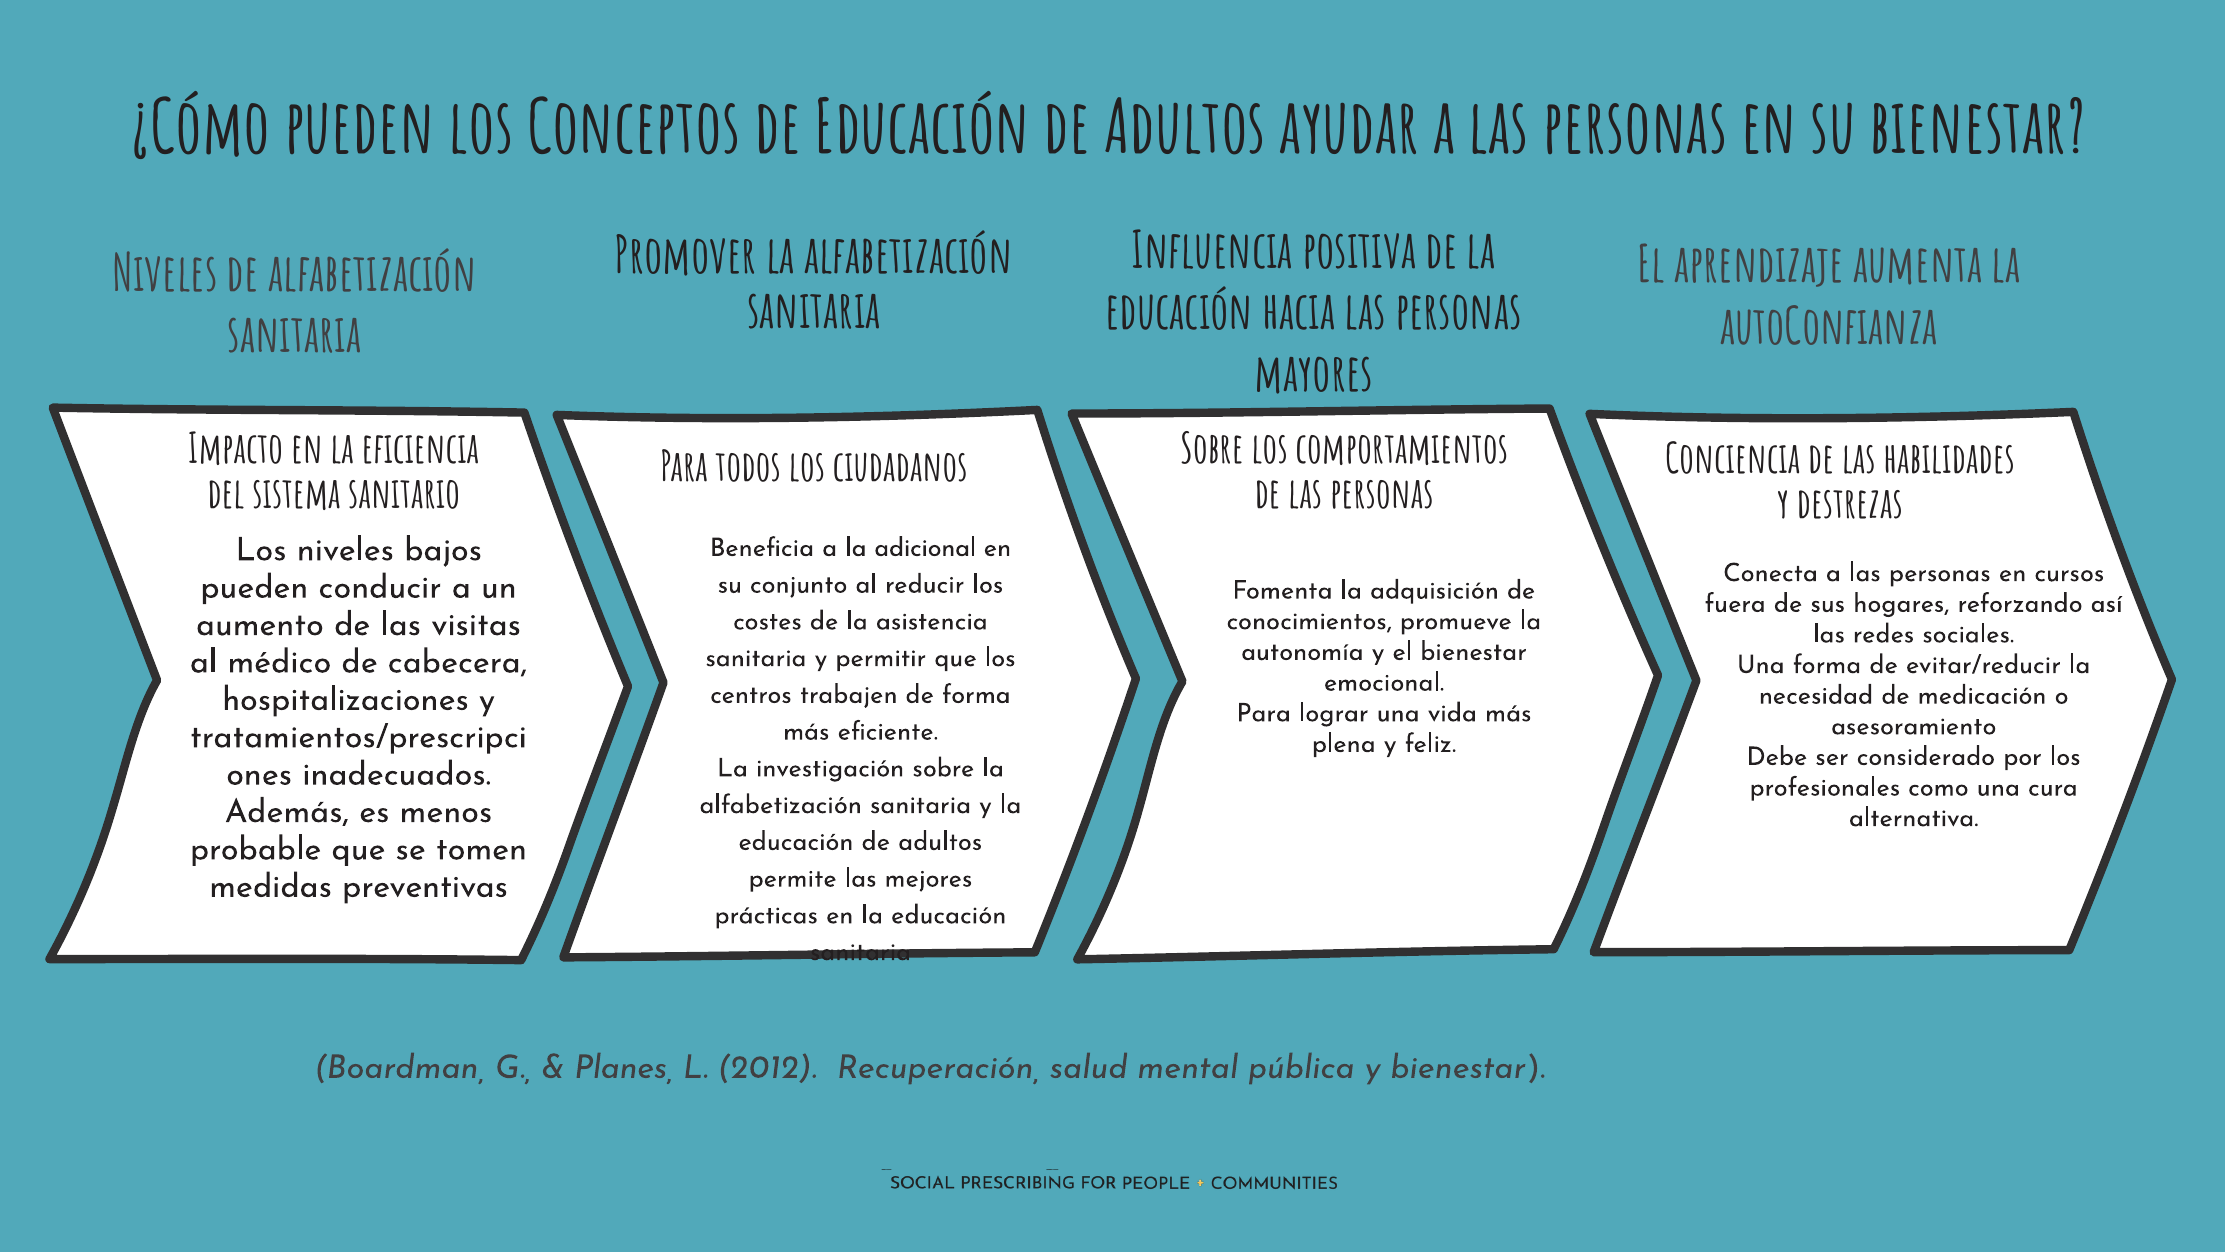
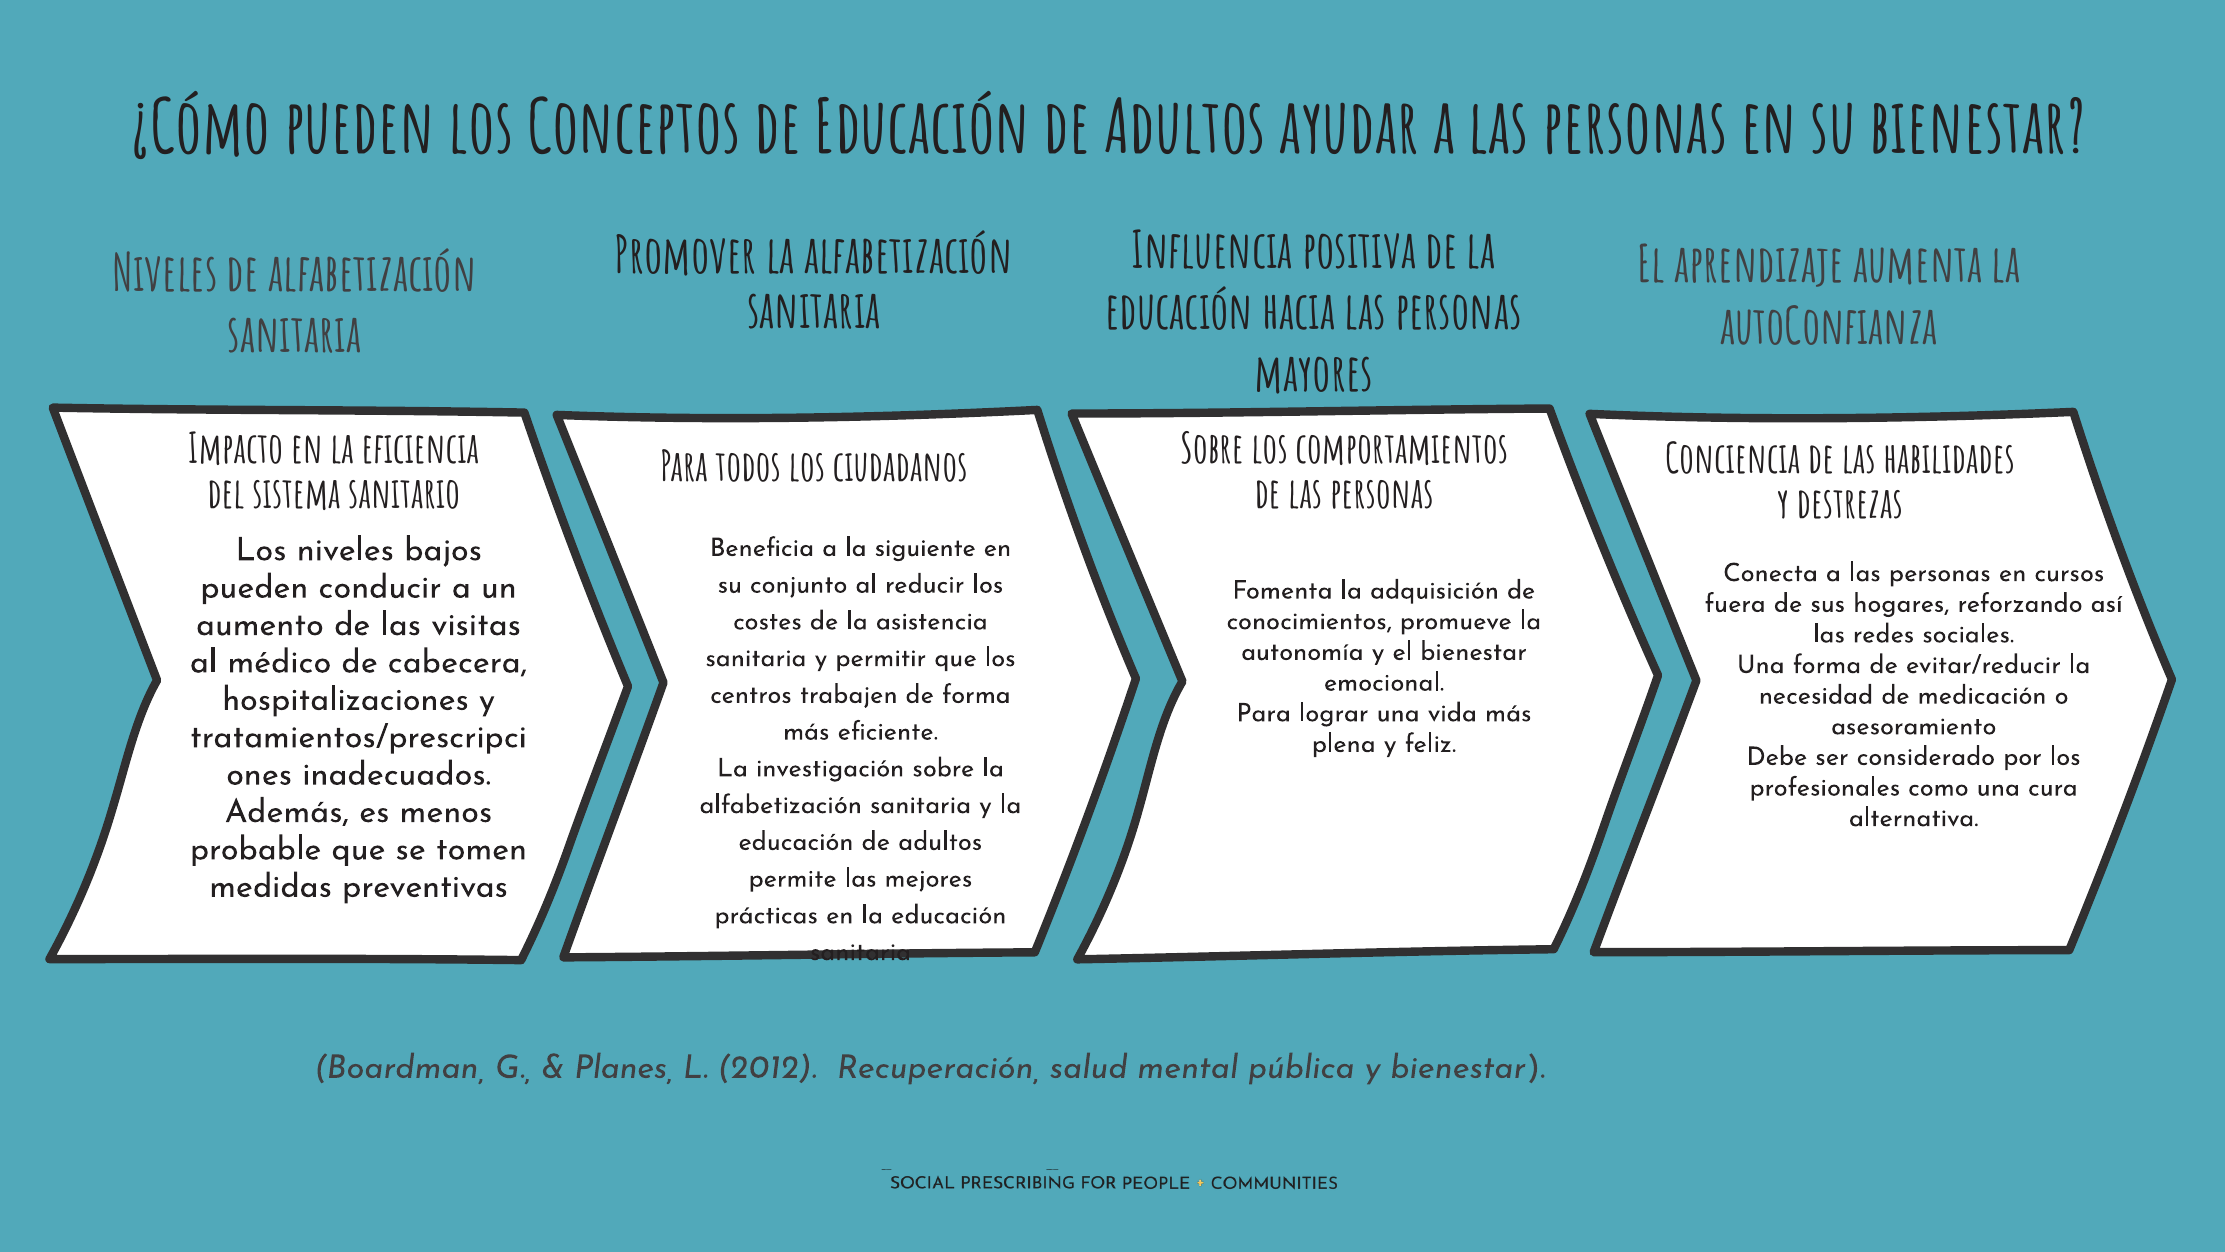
adicional: adicional -> siguiente (925, 547)
